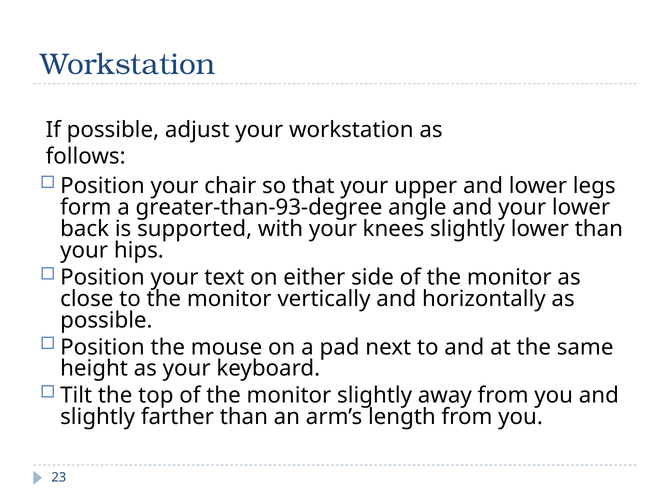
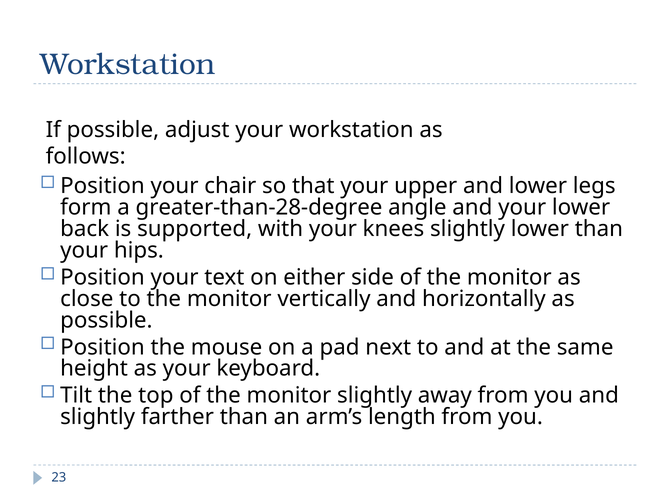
greater-than-93-degree: greater-than-93-degree -> greater-than-28-degree (259, 208)
